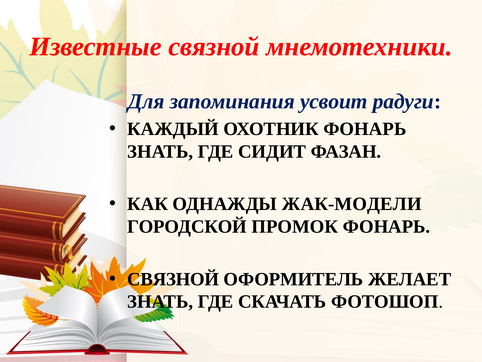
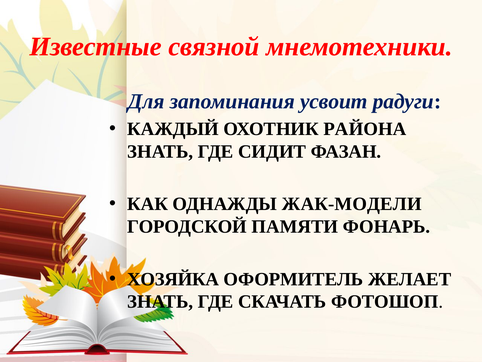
ОХОТНИК ФОНАРЬ: ФОНАРЬ -> РАЙОНА (365, 129)
ПРОМОК: ПРОМОК -> ПАМЯТИ (295, 226)
СВЯЗНОЙ: СВЯЗНОЙ -> ХОЗЯЙКА (173, 279)
